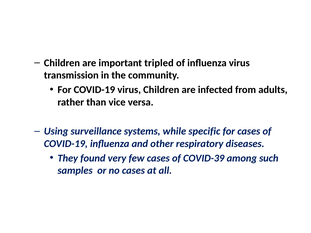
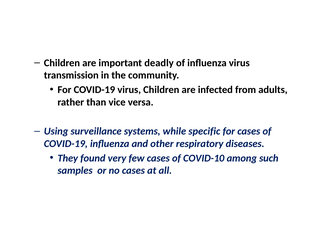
tripled: tripled -> deadly (159, 63)
COVID-39: COVID-39 -> COVID-10 (204, 158)
